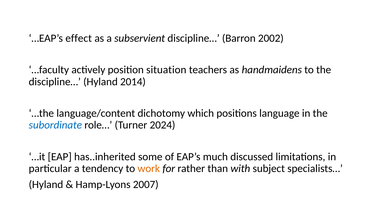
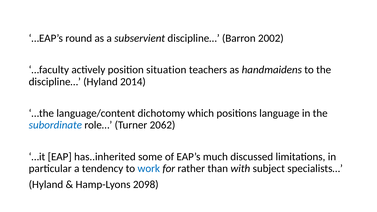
effect: effect -> round (79, 38)
2024: 2024 -> 2062 (163, 125)
work colour: orange -> blue (149, 169)
2007: 2007 -> 2098 (146, 184)
